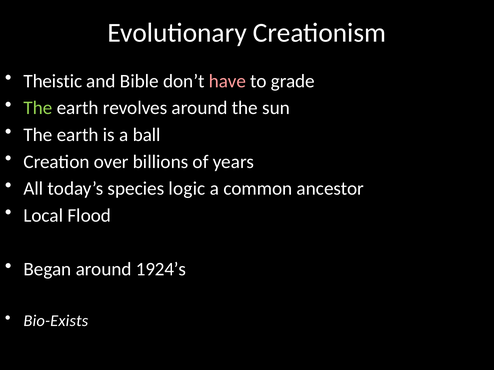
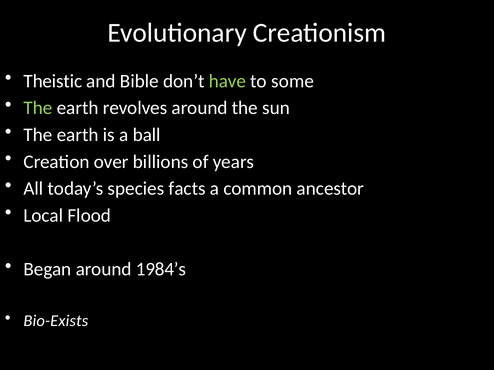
have colour: pink -> light green (227, 81)
grade: grade -> some (293, 81)
logic: logic -> facts (187, 189)
1924’s: 1924’s -> 1984’s (161, 270)
